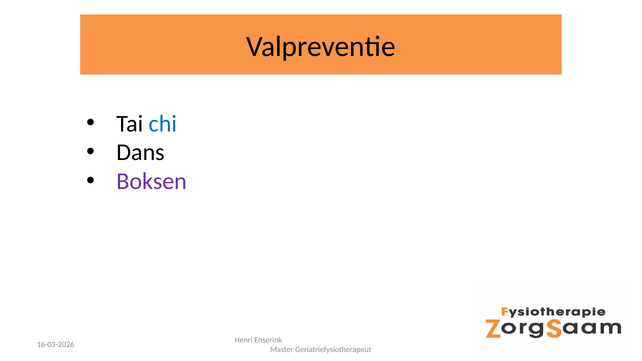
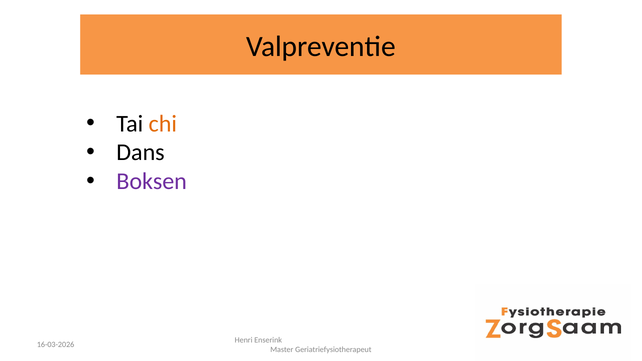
chi colour: blue -> orange (163, 124)
